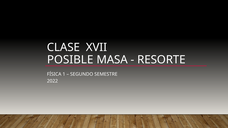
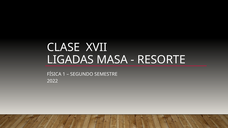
POSIBLE: POSIBLE -> LIGADAS (70, 60)
